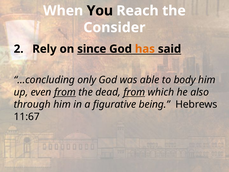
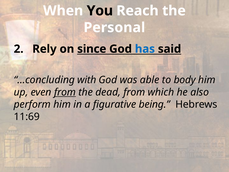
Consider: Consider -> Personal (114, 27)
has colour: orange -> blue (145, 49)
only: only -> with (87, 80)
from underline: present -> none (134, 92)
through: through -> perform (32, 104)
11:67: 11:67 -> 11:69 (27, 116)
